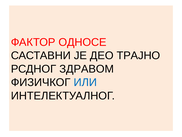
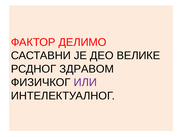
ОДНОСЕ: ОДНОСЕ -> ДЕЛИМО (82, 42)
ТРАЈНО: ТРАЈНО -> ВЕЛИКЕ (138, 55)
ИЛИ colour: blue -> purple (85, 82)
